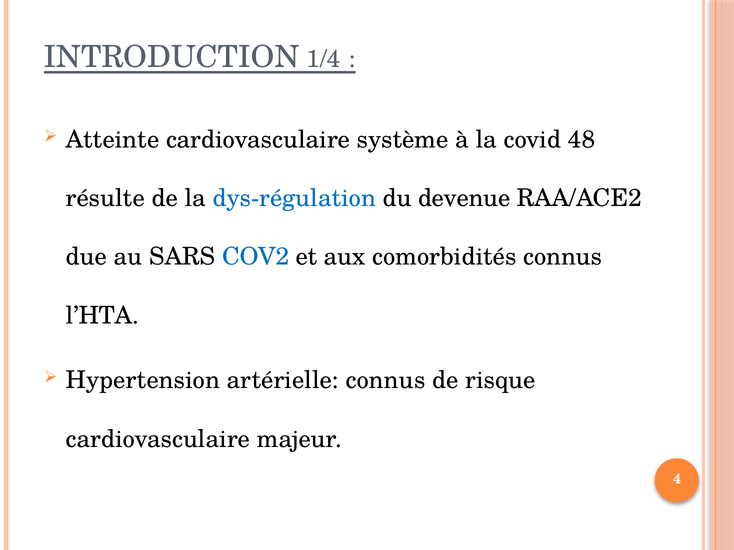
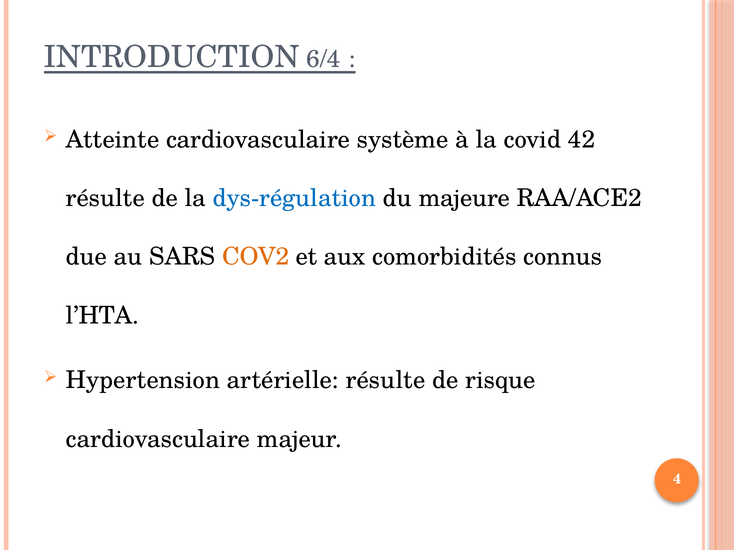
1/4: 1/4 -> 6/4 (323, 59)
48: 48 -> 42 (582, 140)
devenue: devenue -> majeure (464, 198)
COV2 colour: blue -> orange (256, 257)
artérielle connus: connus -> résulte (385, 381)
